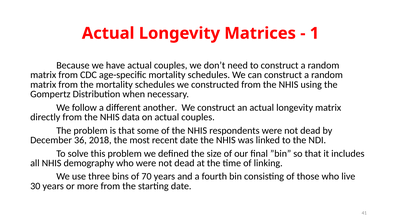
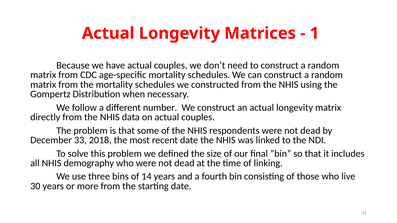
another: another -> number (160, 108)
36: 36 -> 33 (80, 140)
70: 70 -> 14 (147, 177)
